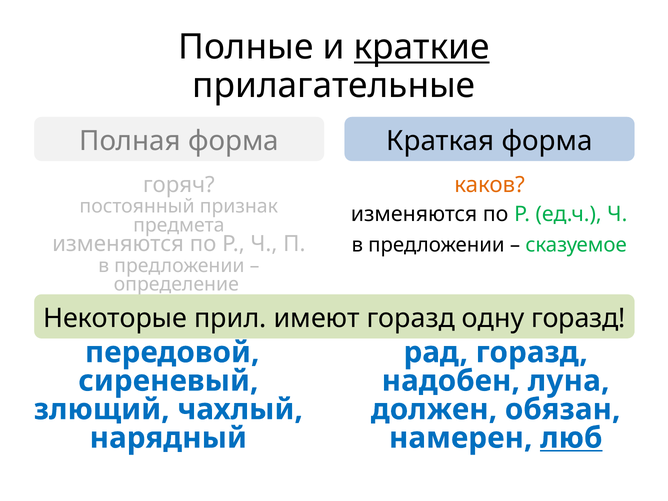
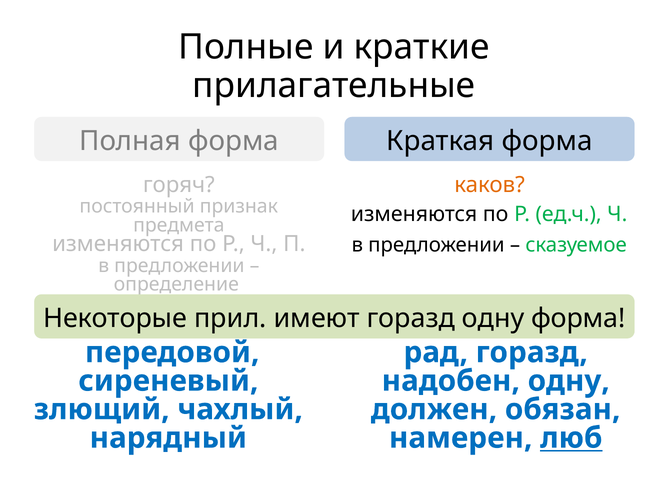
краткие underline: present -> none (422, 47)
одну горазд: горазд -> форма (578, 318)
надобен луна: луна -> одну (569, 381)
